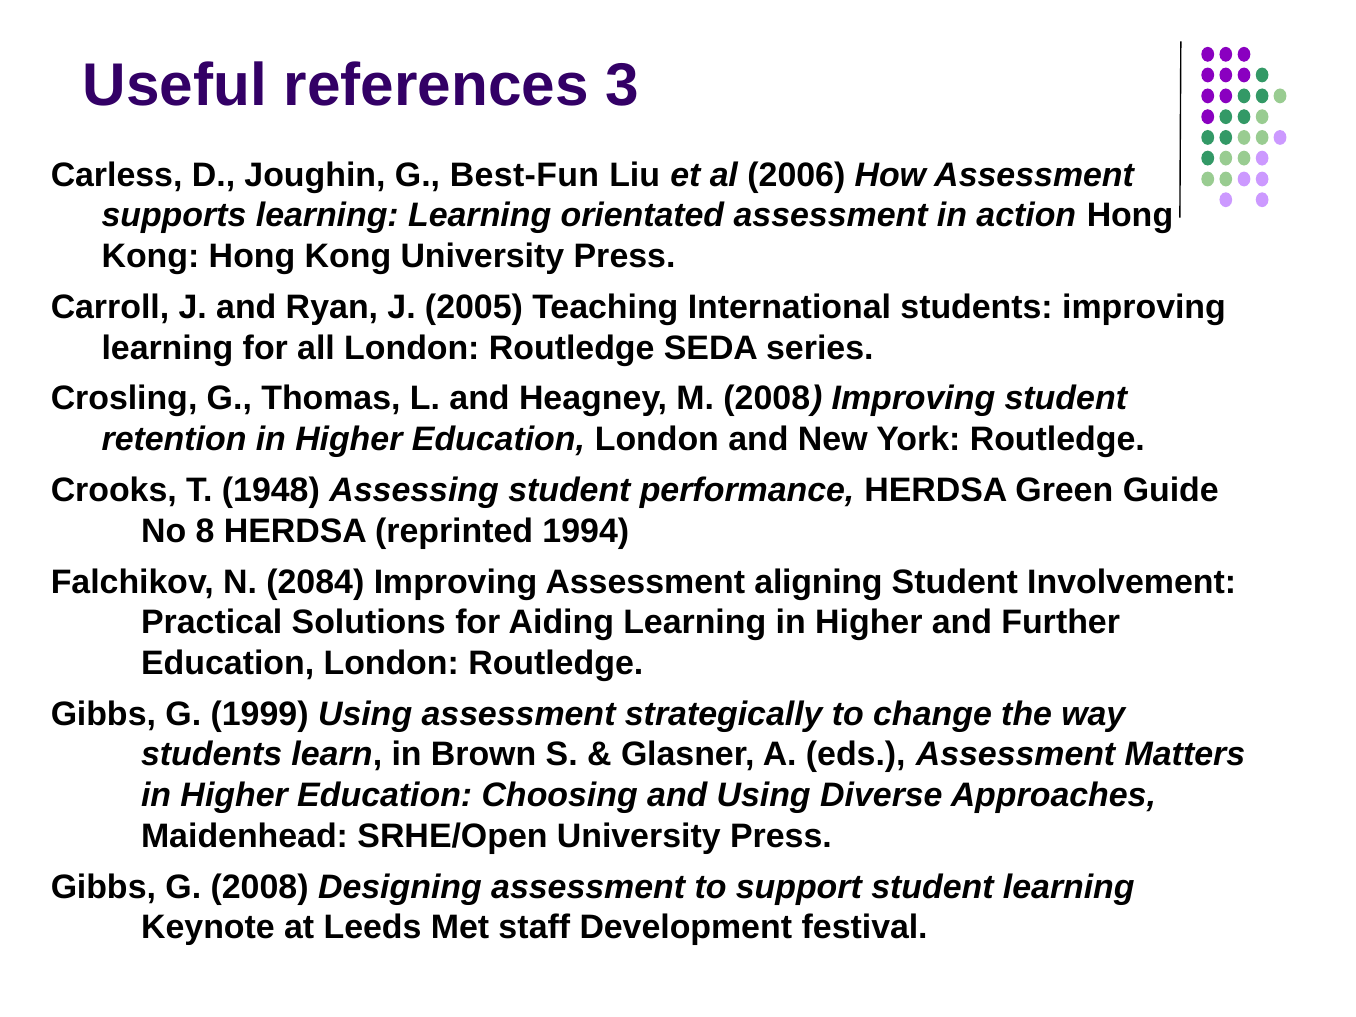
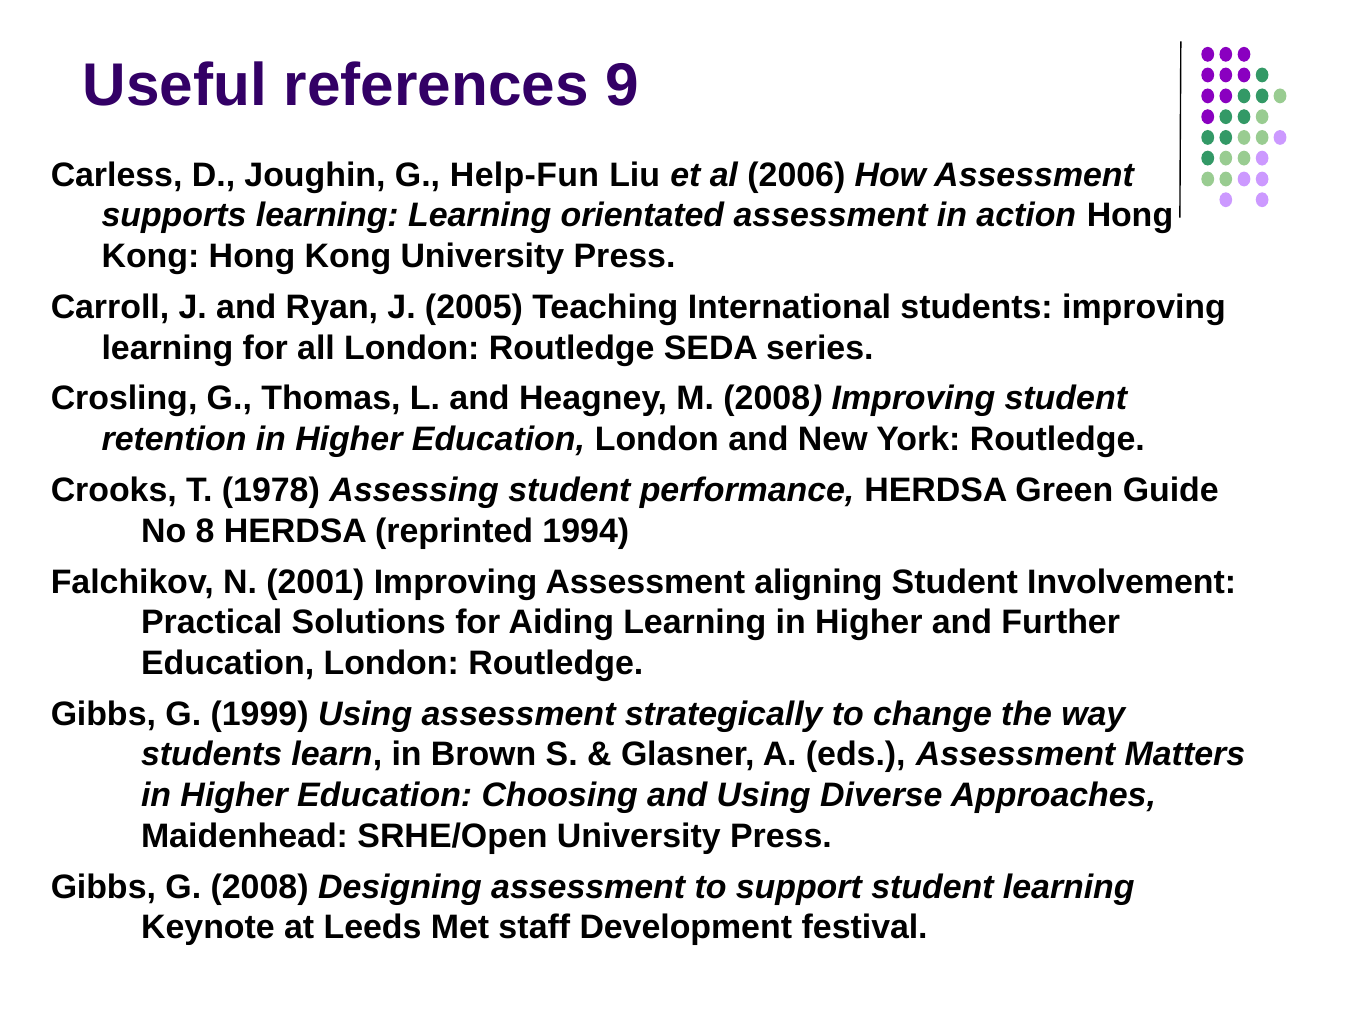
3: 3 -> 9 (622, 85)
Best-Fun: Best-Fun -> Help-Fun (525, 175)
1948: 1948 -> 1978 (271, 490)
2084: 2084 -> 2001 (315, 582)
